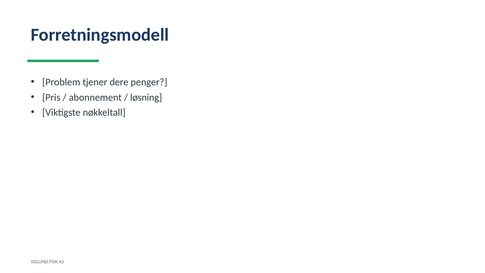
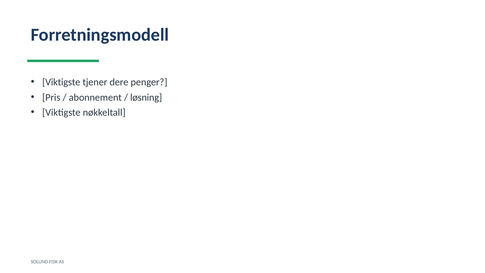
Problem: Problem -> Viktigste (61, 82)
